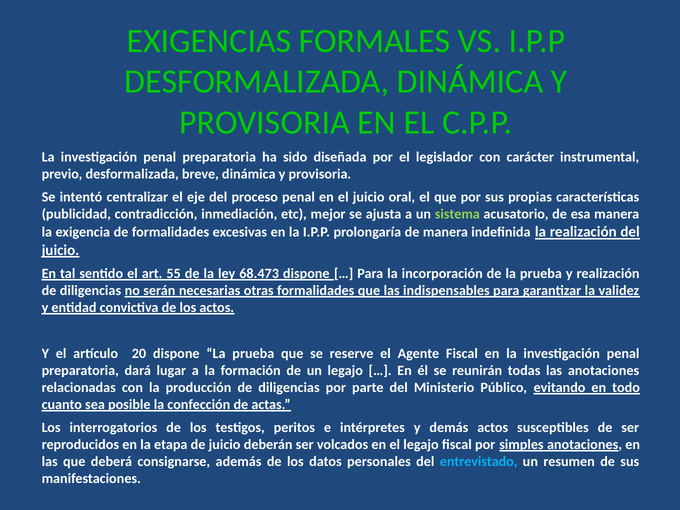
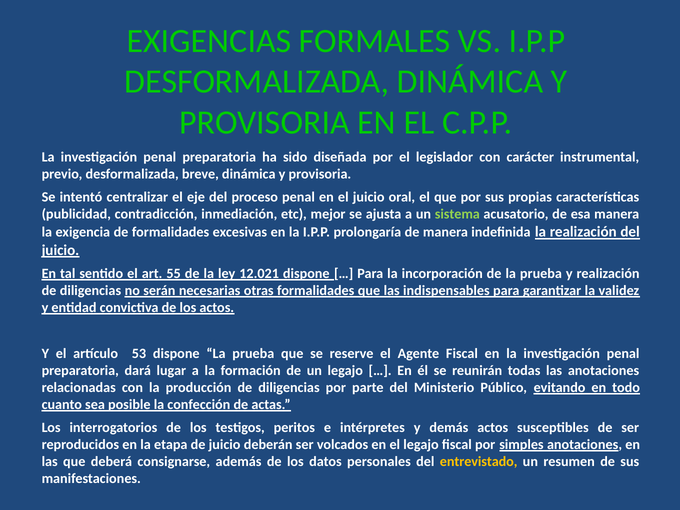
68.473: 68.473 -> 12.021 (259, 274)
20: 20 -> 53 (139, 354)
entrevistado colour: light blue -> yellow (479, 462)
